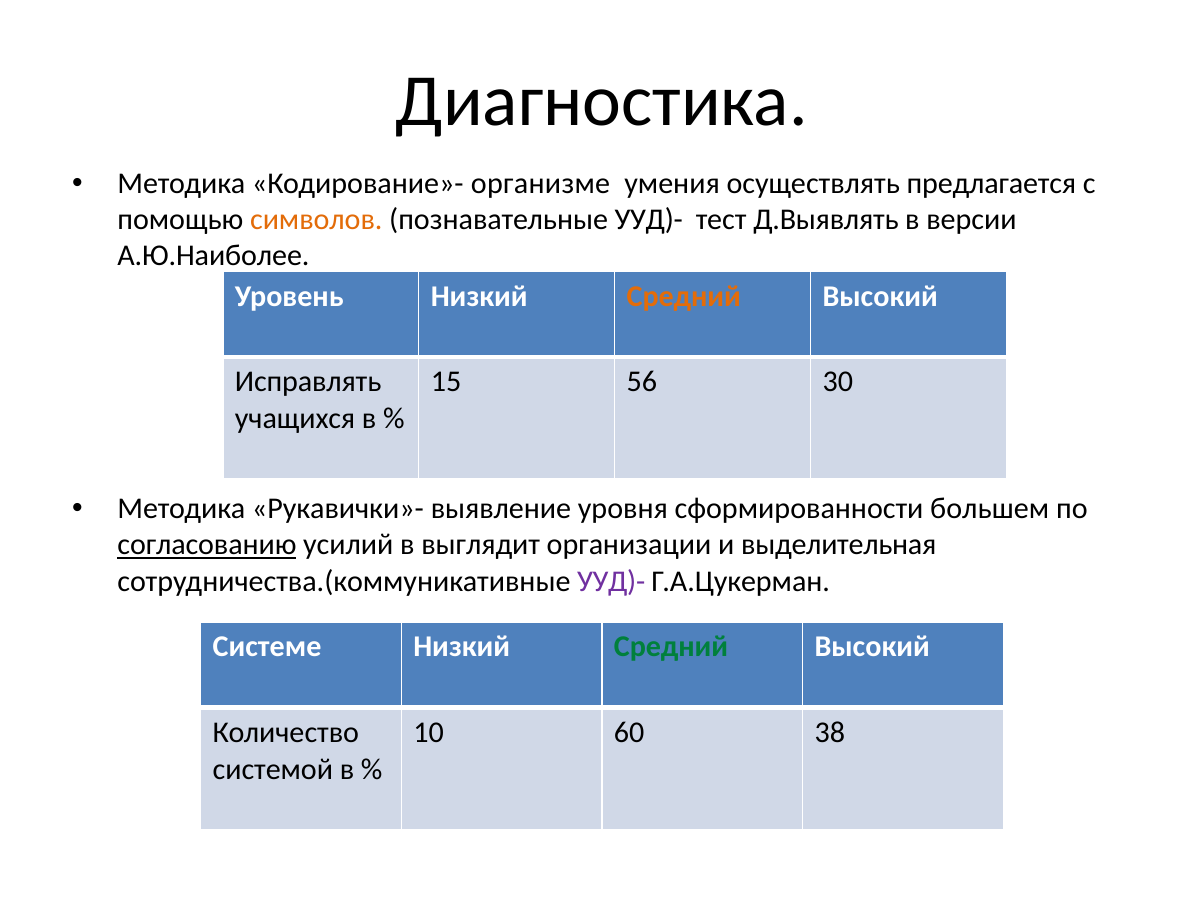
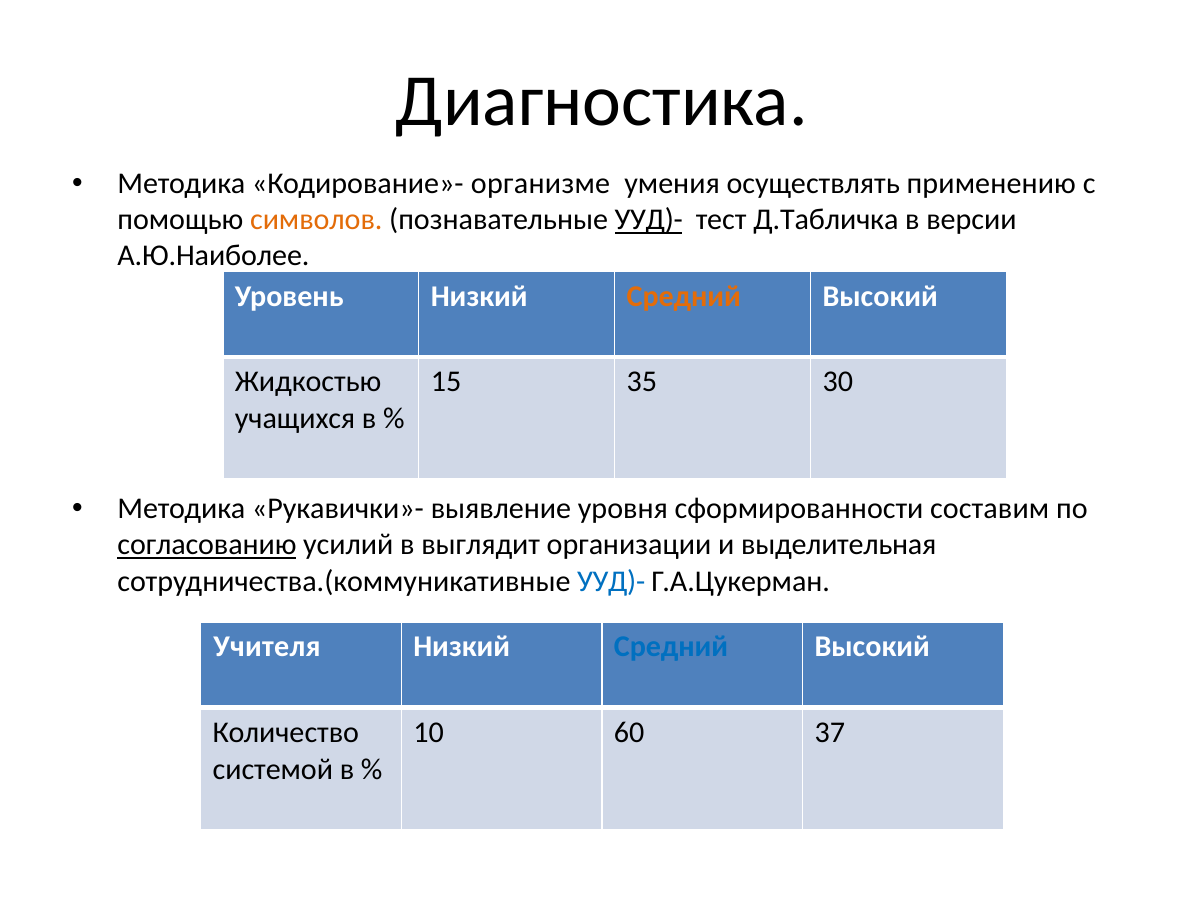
предлагается: предлагается -> применению (991, 184)
УУД)- underline: none -> present (649, 220)
Д.Выявлять: Д.Выявлять -> Д.Табличка (826, 220)
Исправлять: Исправлять -> Жидкостью (308, 382)
56: 56 -> 35 (642, 382)
большем: большем -> составим (990, 509)
УУД)- colour: purple -> blue (611, 581)
Системе: Системе -> Учителя (267, 647)
Средний colour: green -> blue (671, 647)
38: 38 -> 37 (830, 732)
